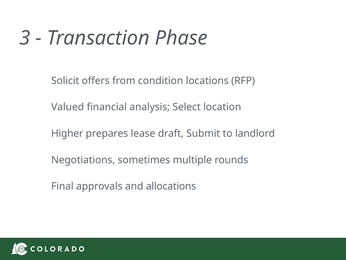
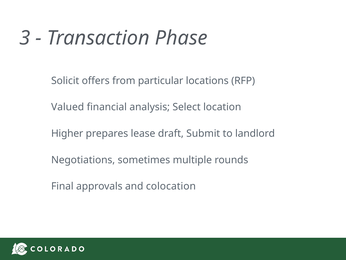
condition: condition -> particular (161, 81)
allocations: allocations -> colocation (171, 186)
